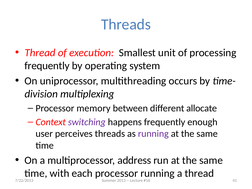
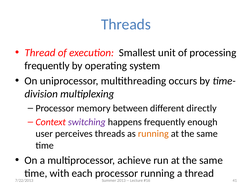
allocate: allocate -> directly (202, 108)
running colour: purple -> orange (153, 134)
address: address -> achieve (134, 160)
